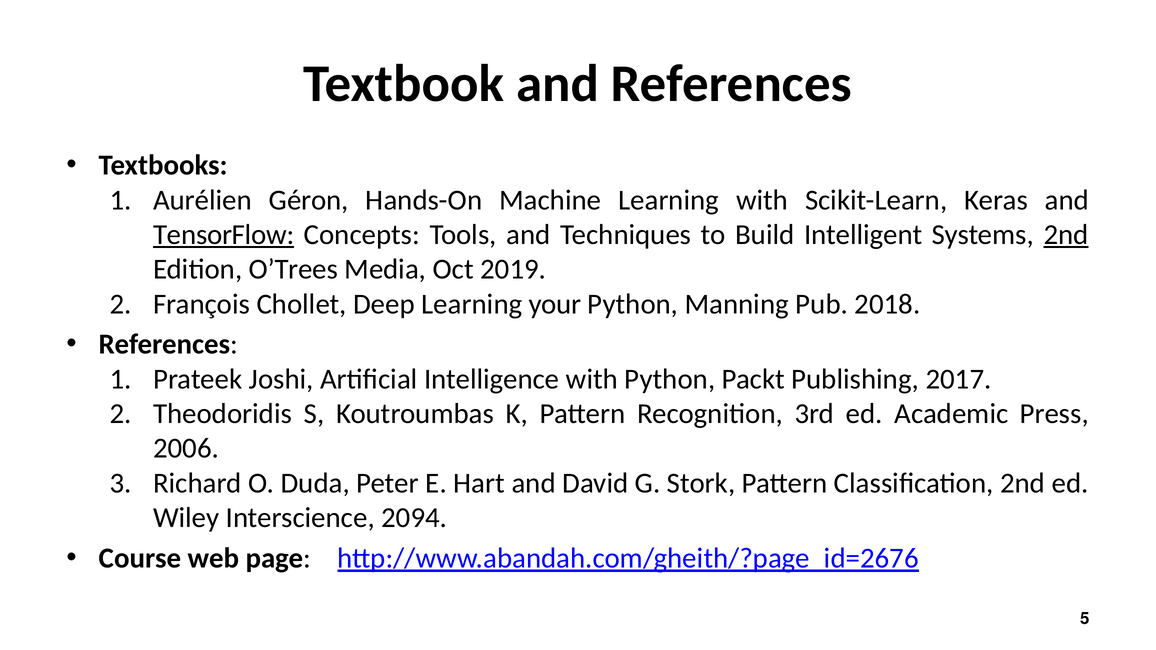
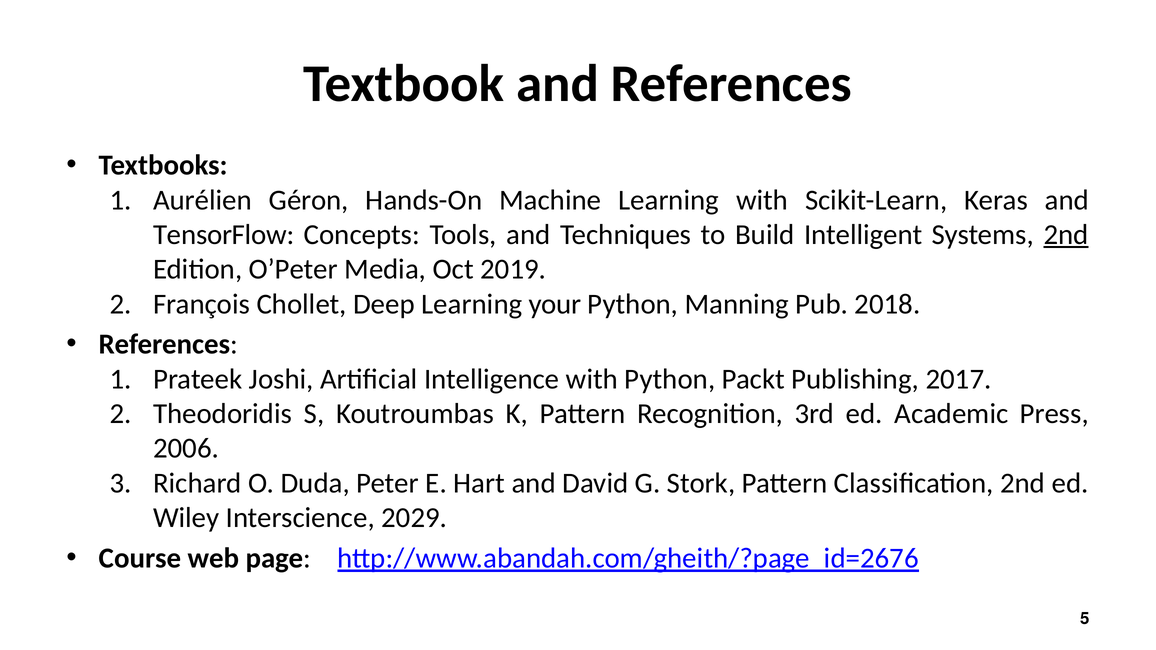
TensorFlow underline: present -> none (224, 235)
O’Trees: O’Trees -> O’Peter (293, 269)
2094: 2094 -> 2029 (414, 518)
